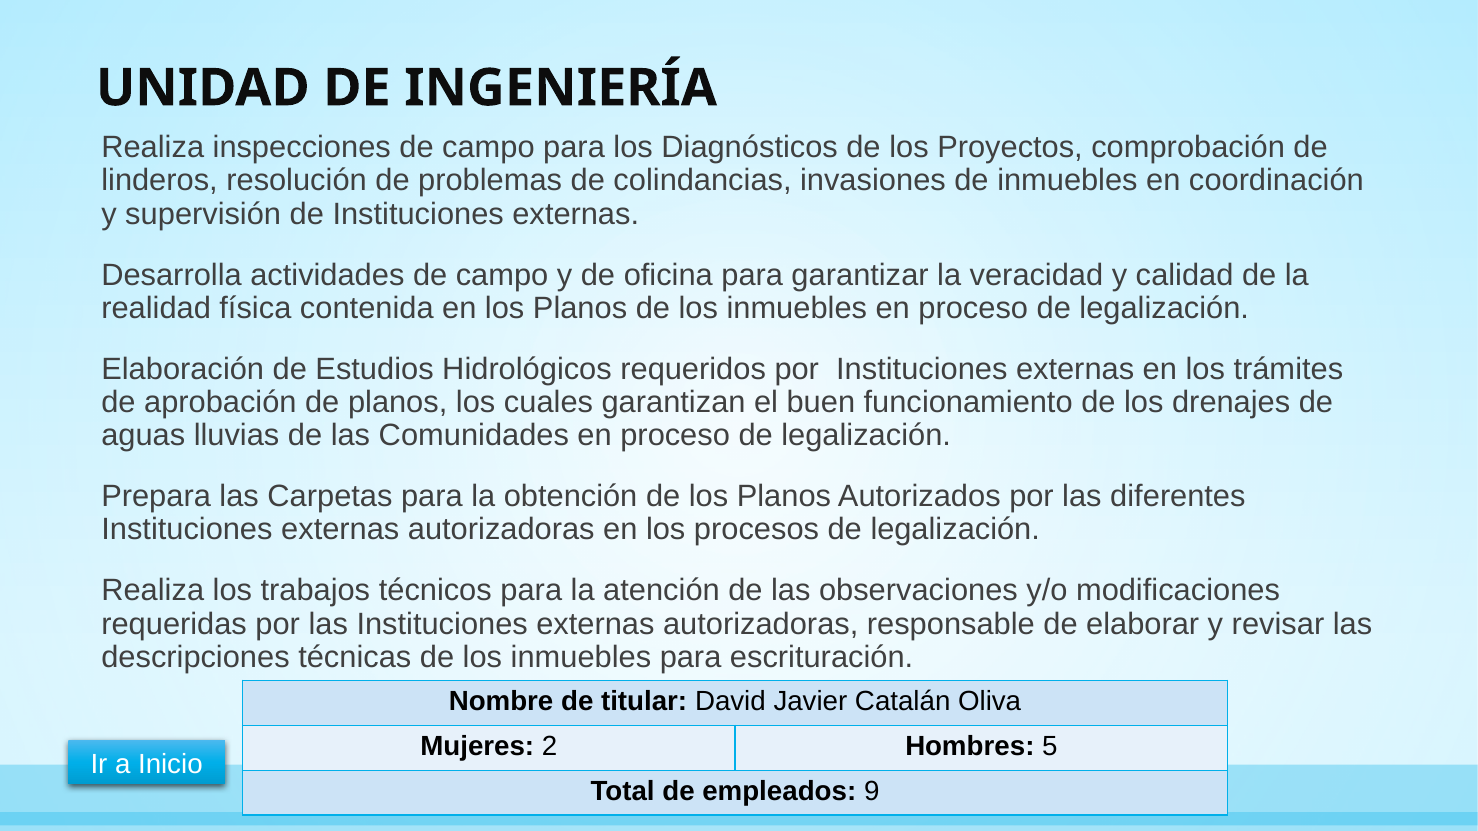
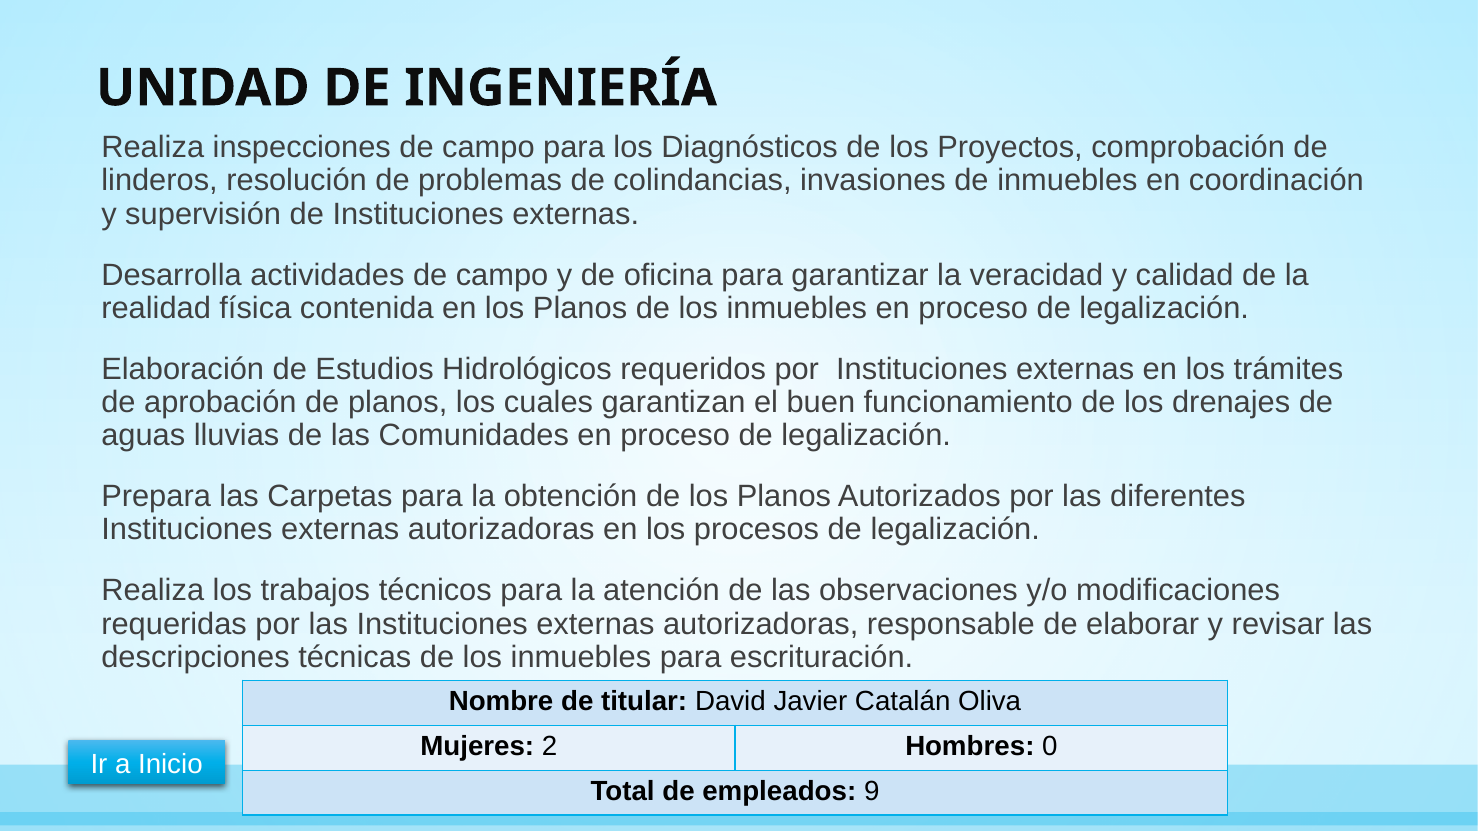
5: 5 -> 0 (1050, 747)
